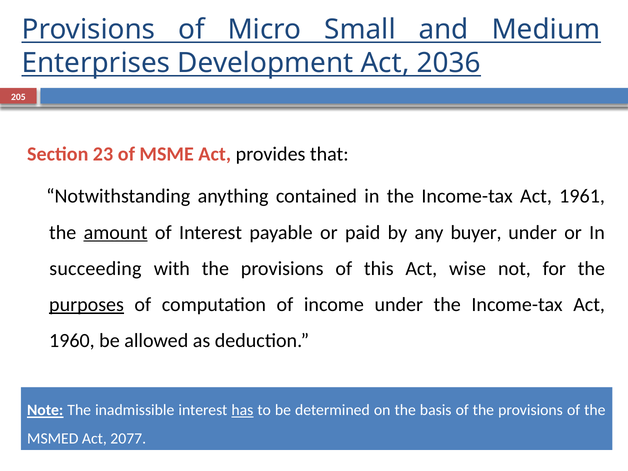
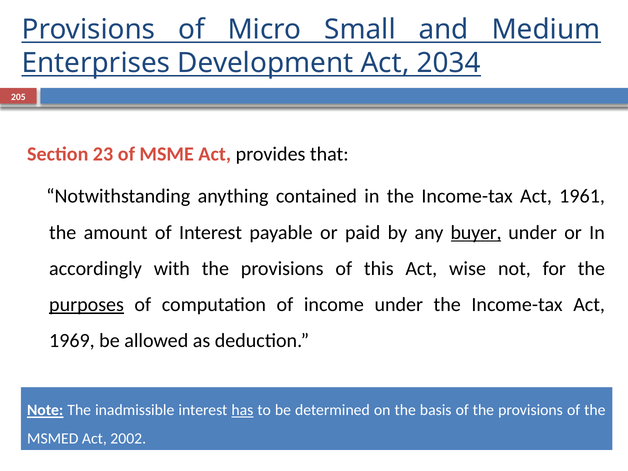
2036: 2036 -> 2034 (449, 63)
amount underline: present -> none (116, 232)
buyer underline: none -> present (476, 232)
succeeding: succeeding -> accordingly (96, 268)
1960: 1960 -> 1969 (72, 341)
2077: 2077 -> 2002 (128, 439)
